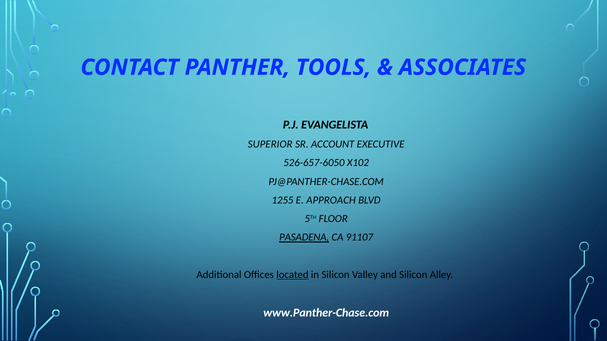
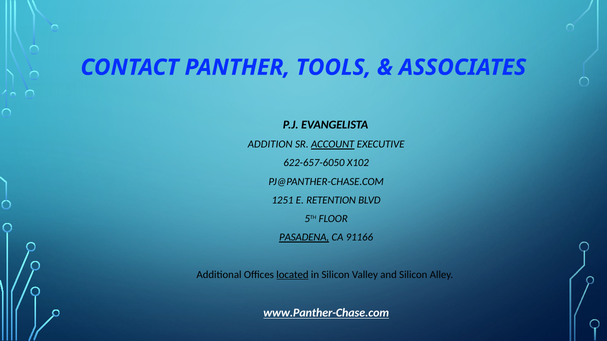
SUPERIOR: SUPERIOR -> ADDITION (270, 144)
ACCOUNT underline: none -> present (333, 144)
526-657-6050: 526-657-6050 -> 622-657-6050 (314, 163)
1255: 1255 -> 1251 (283, 200)
APPROACH: APPROACH -> RETENTION (331, 200)
91107: 91107 -> 91166 (359, 238)
www.Panther-Chase.com underline: none -> present (326, 313)
